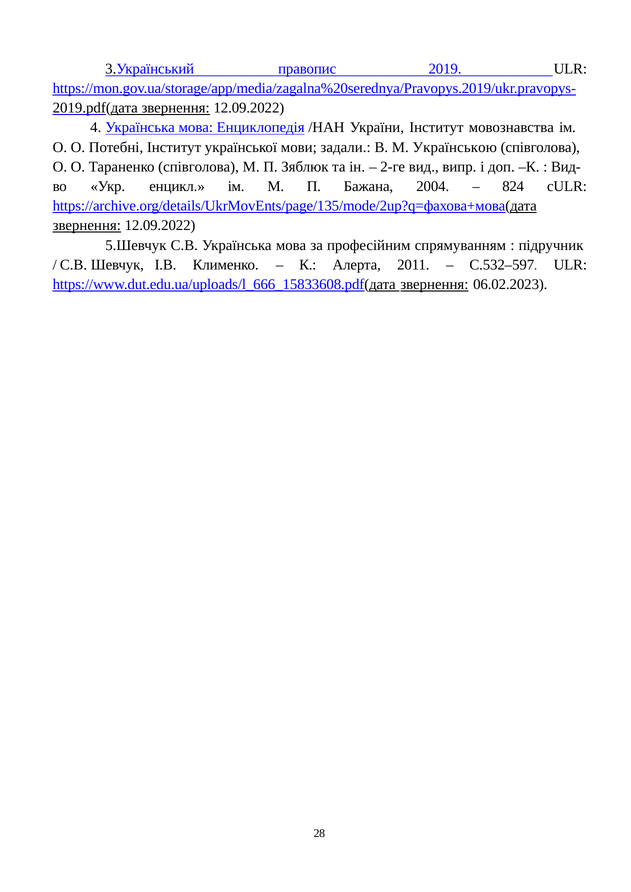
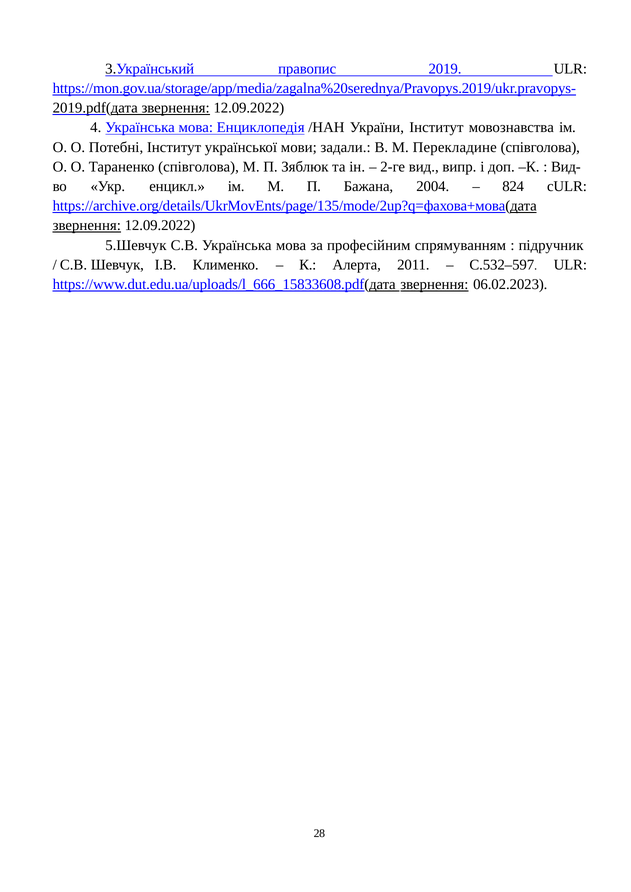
Українською: Українською -> Перекладине (455, 147)
